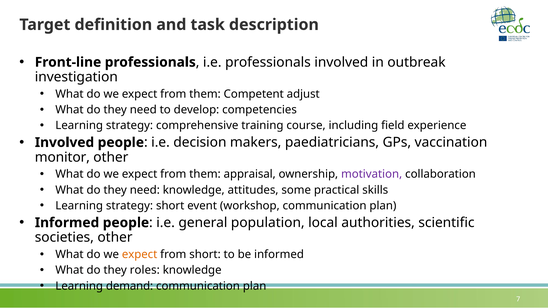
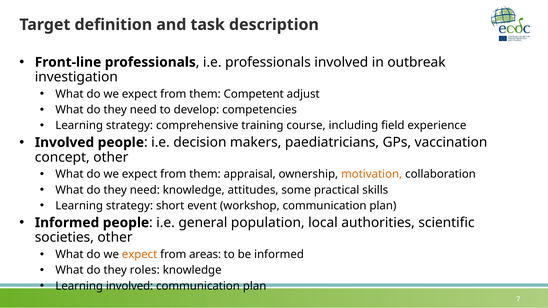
monitor: monitor -> concept (62, 157)
motivation colour: purple -> orange (372, 174)
from short: short -> areas (205, 255)
Learning demand: demand -> involved (130, 286)
